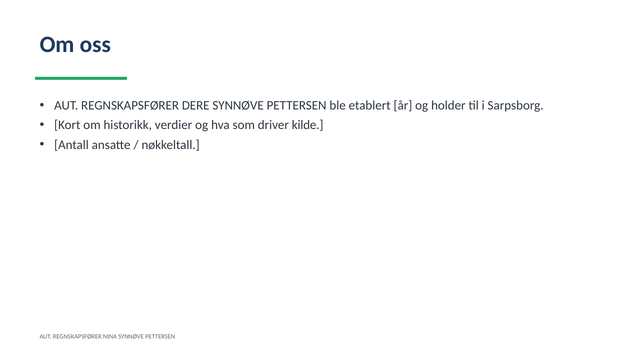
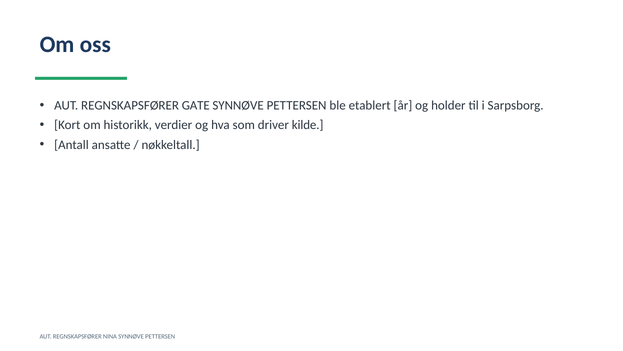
DERE: DERE -> GATE (196, 106)
